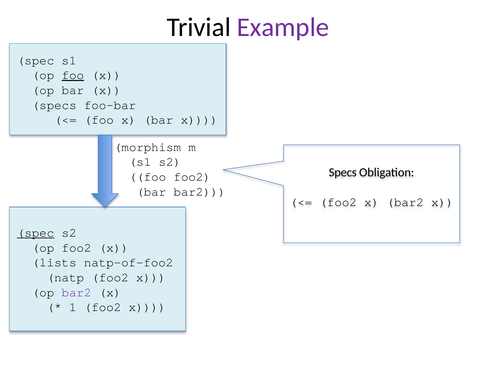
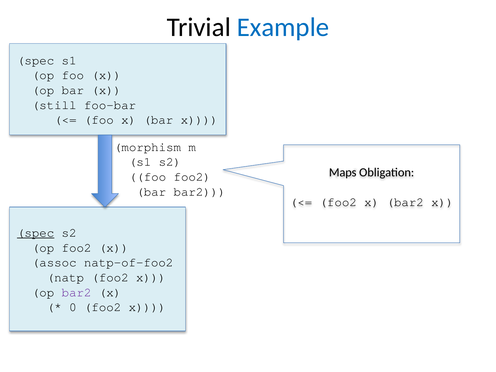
Example colour: purple -> blue (283, 27)
foo underline: present -> none (73, 75)
specs: specs -> still (54, 105)
Specs: Specs -> Maps (343, 172)
lists: lists -> assoc (54, 262)
1: 1 -> 0 (73, 307)
